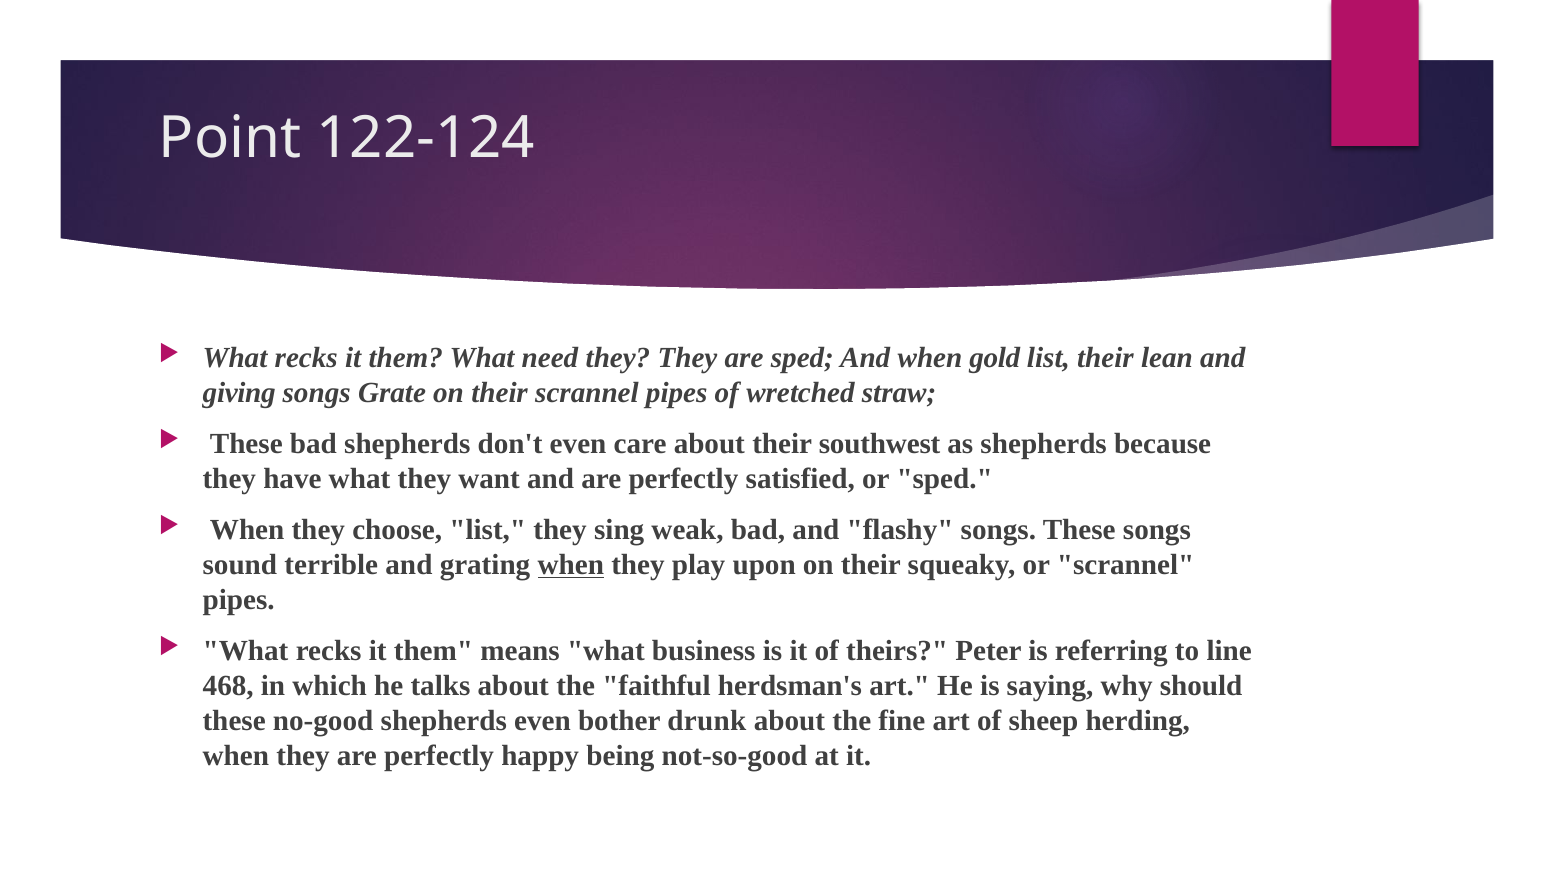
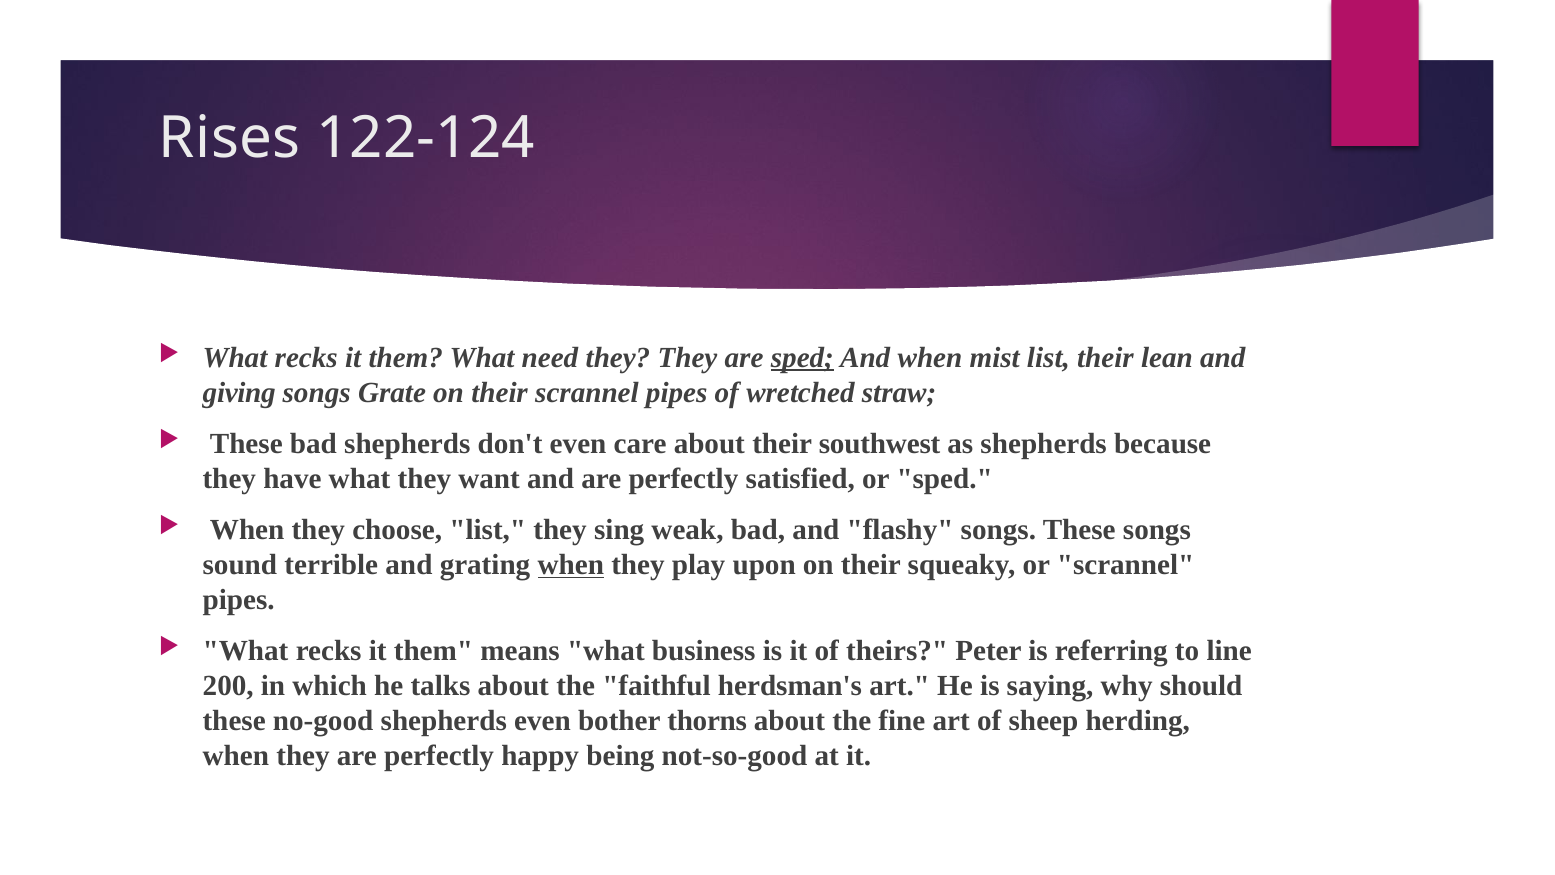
Point: Point -> Rises (230, 138)
sped underline: none -> present (802, 357)
gold: gold -> mist (995, 357)
468: 468 -> 200 (228, 686)
drunk: drunk -> thorns (707, 721)
